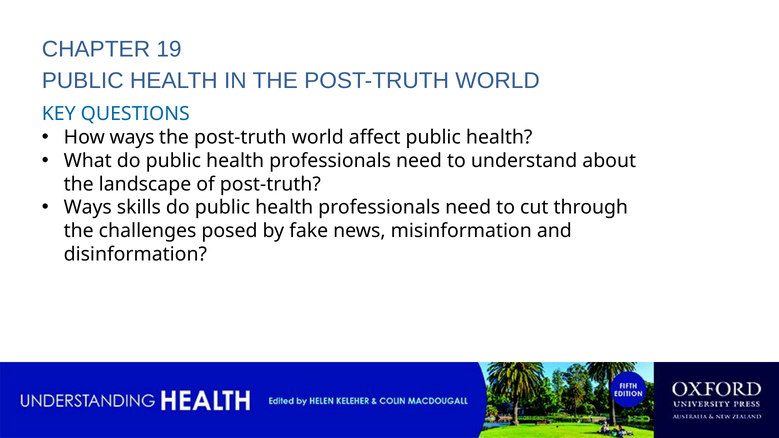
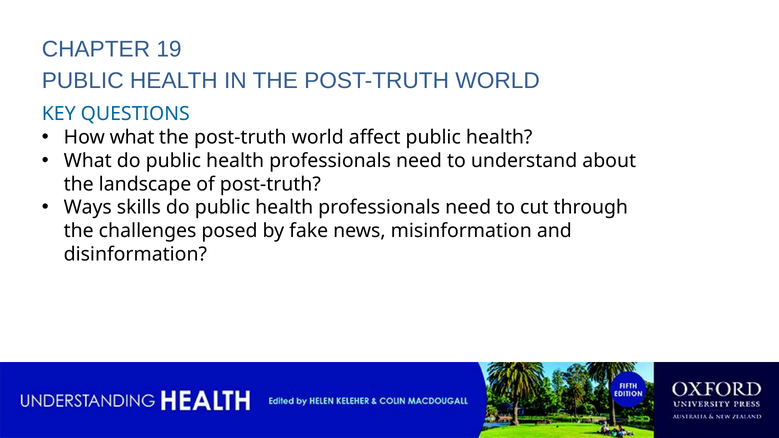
How ways: ways -> what (132, 137)
